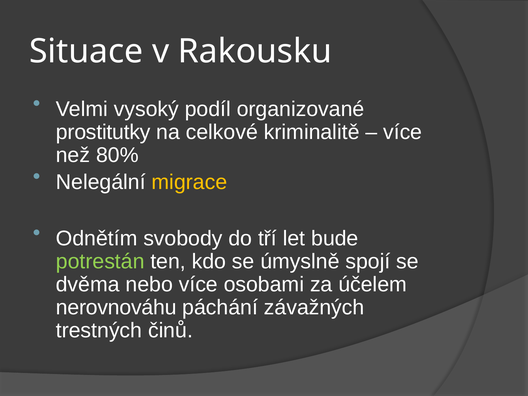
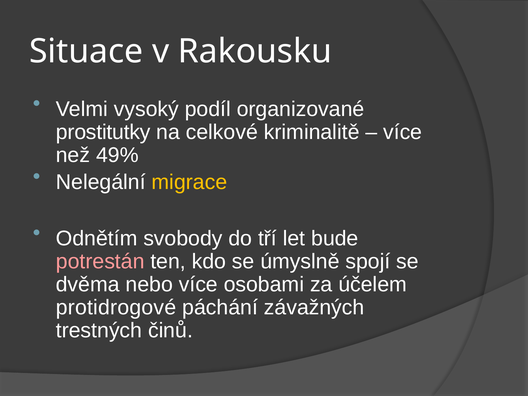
80%: 80% -> 49% (117, 155)
potrestán colour: light green -> pink (100, 261)
nerovnováhu: nerovnováhu -> protidrogové (116, 307)
